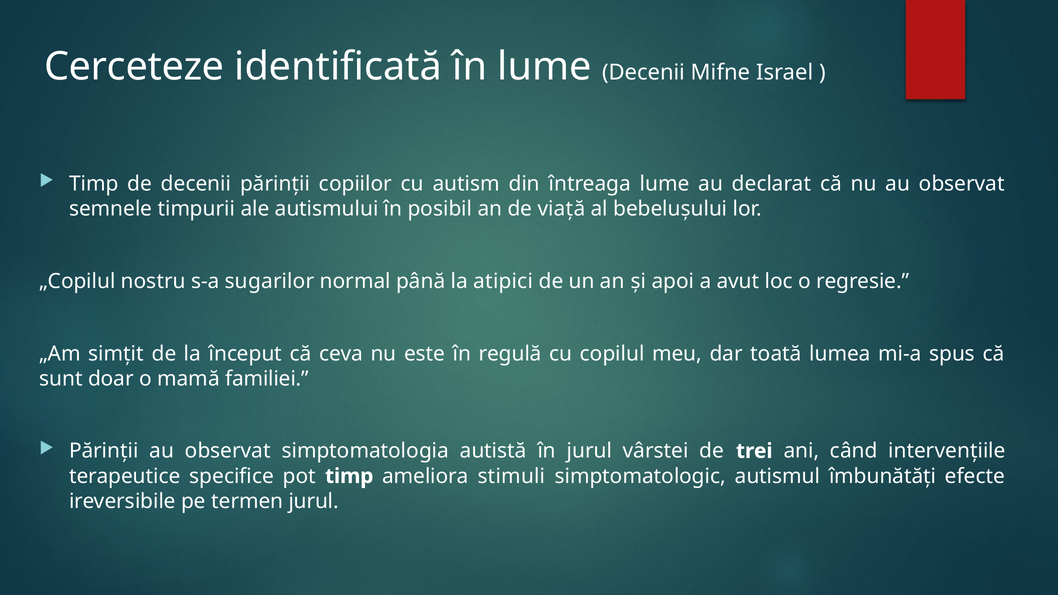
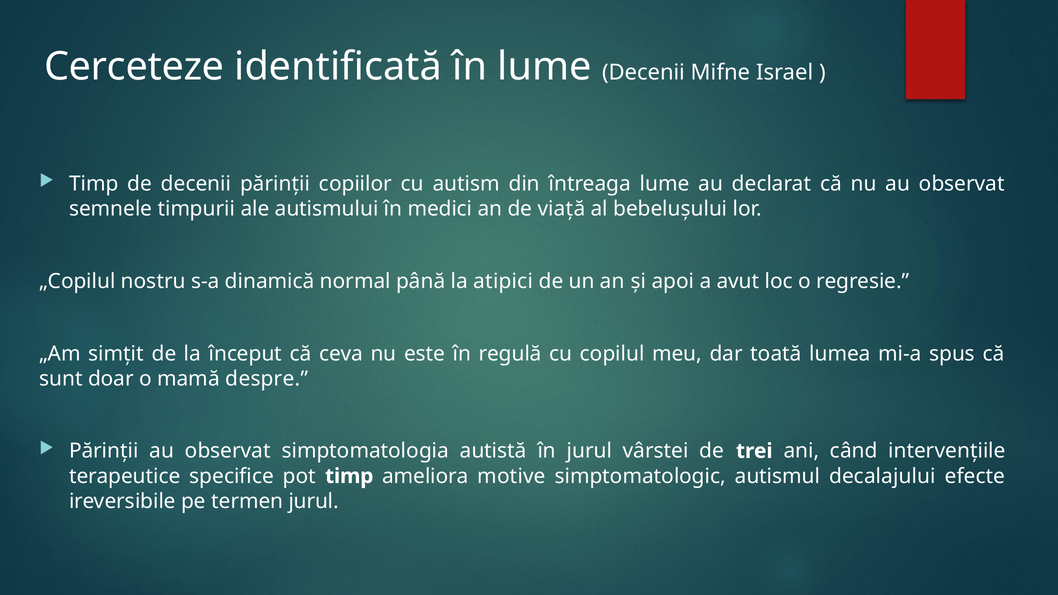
posibil: posibil -> medici (440, 209)
sugarilor: sugarilor -> dinamică (270, 281)
familiei: familiei -> despre (267, 379)
stimuli: stimuli -> motive (511, 476)
îmbunătăţi: îmbunătăţi -> decalajului (882, 476)
